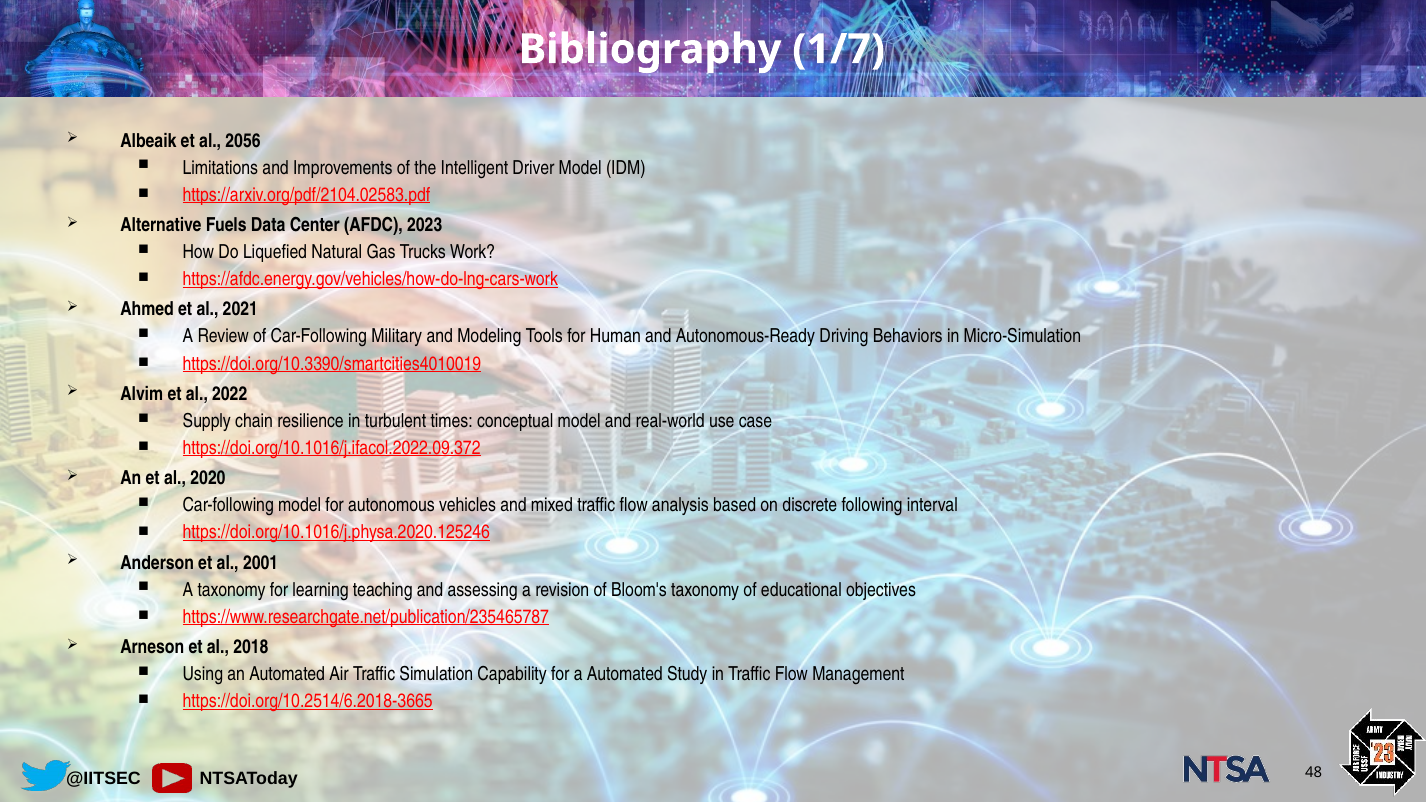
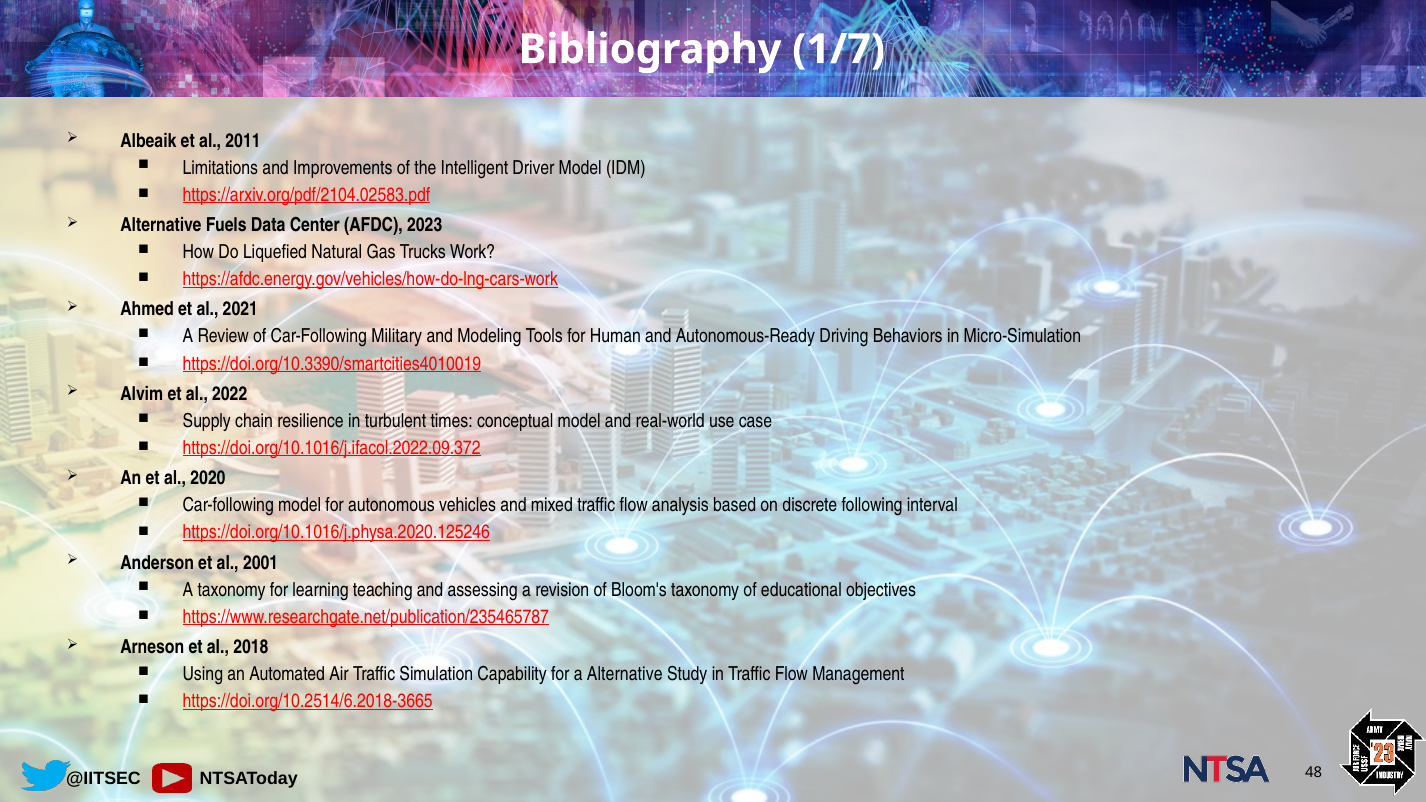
2056: 2056 -> 2011 (243, 141)
a Automated: Automated -> Alternative (625, 674)
